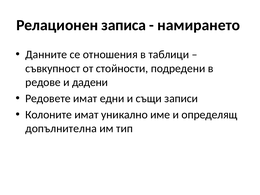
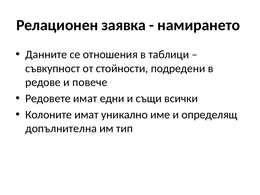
записа: записа -> заявка (124, 25)
дадени: дадени -> повече (90, 82)
записи: записи -> всички (181, 98)
